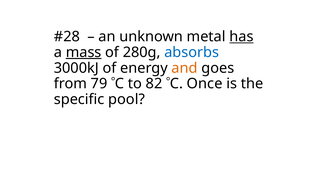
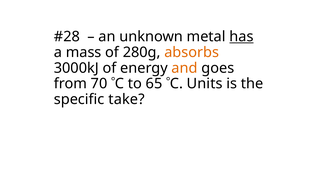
mass underline: present -> none (84, 52)
absorbs colour: blue -> orange (192, 52)
79: 79 -> 70 (99, 84)
82: 82 -> 65 (154, 84)
Once: Once -> Units (205, 84)
pool: pool -> take (126, 100)
